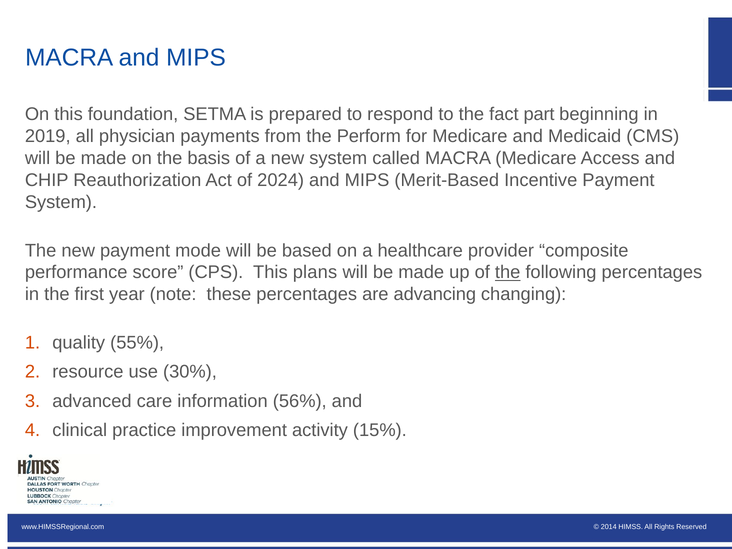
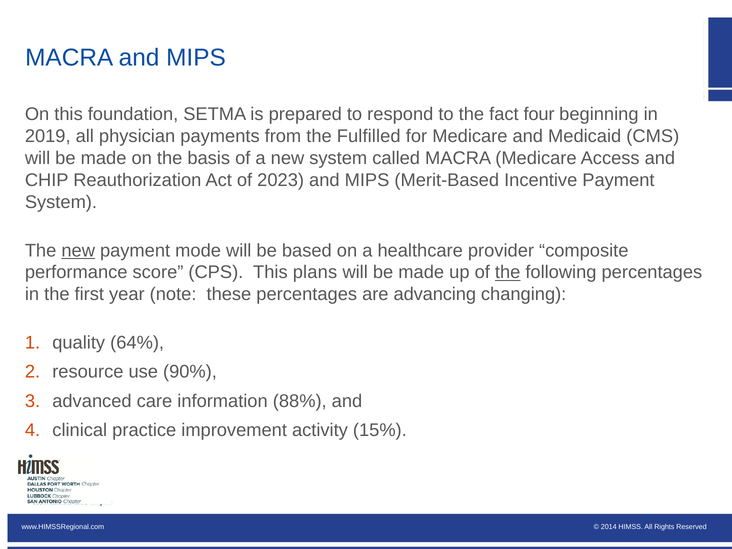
part: part -> four (539, 114)
Perform: Perform -> Fulfilled (369, 136)
2024: 2024 -> 2023 (281, 180)
new underline: none -> present (78, 250)
55%: 55% -> 64% (137, 343)
30%: 30% -> 90% (190, 372)
56%: 56% -> 88% (300, 401)
